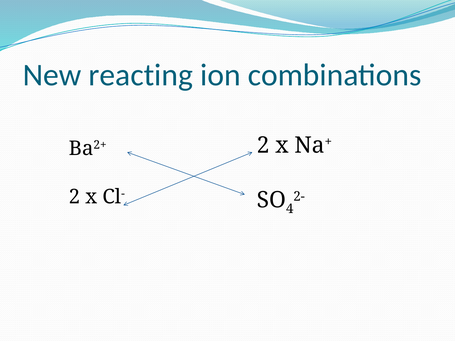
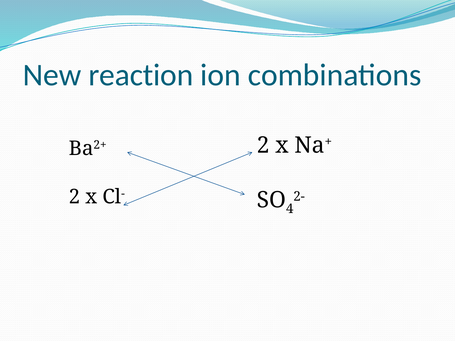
reacting: reacting -> reaction (141, 75)
